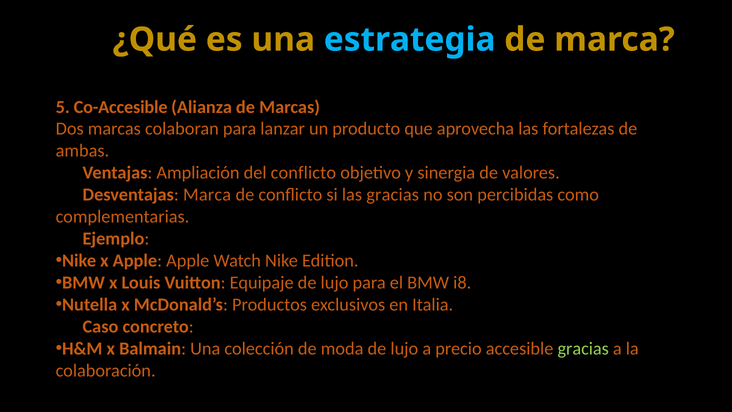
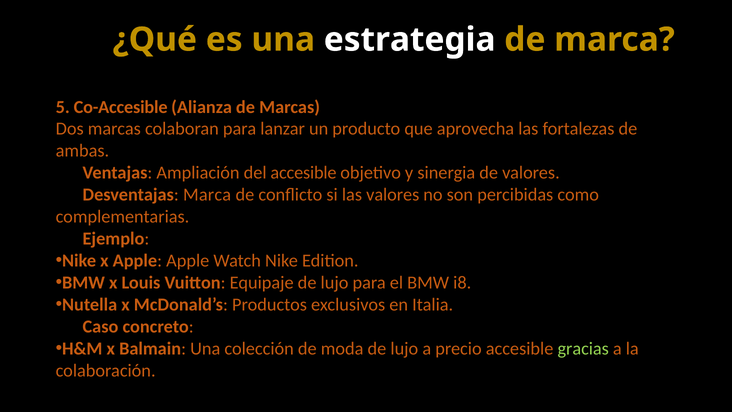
estrategia colour: light blue -> white (410, 40)
del conflicto: conflicto -> accesible (304, 173)
las gracias: gracias -> valores (393, 195)
